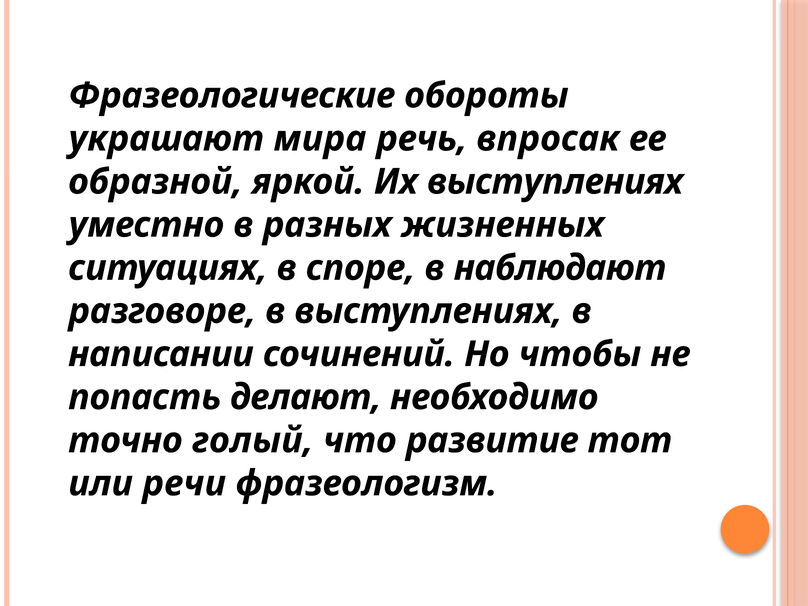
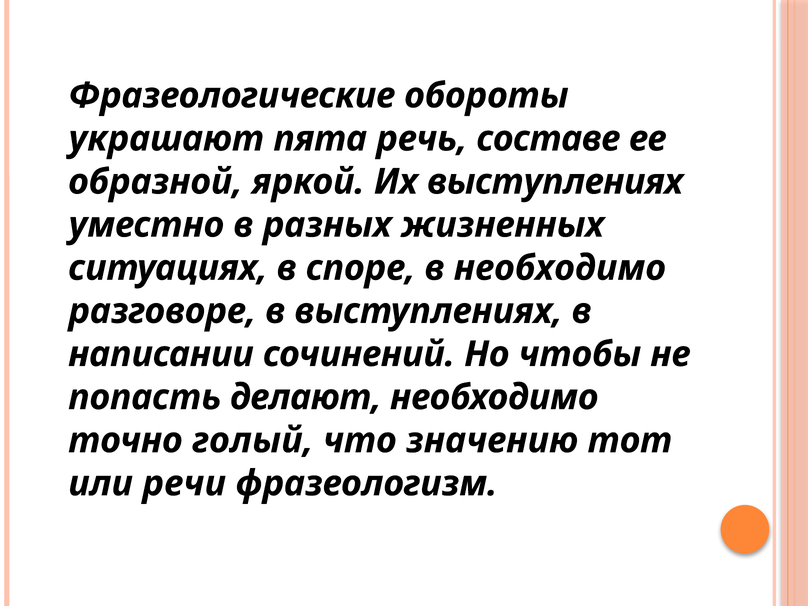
мира: мира -> пята (320, 139)
впросак: впросак -> составе (548, 139)
в наблюдают: наблюдают -> необходимо (560, 268)
развитие: развитие -> значению (492, 440)
